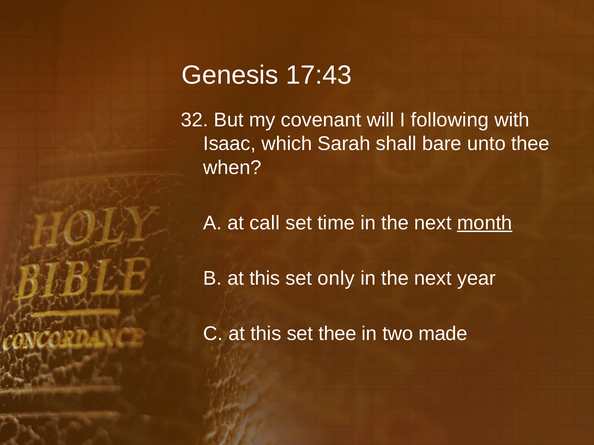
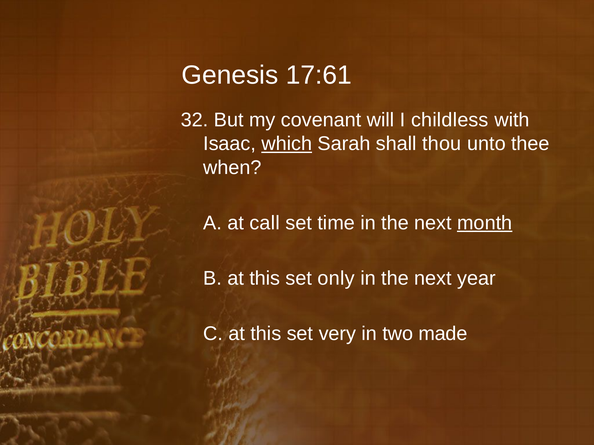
17:43: 17:43 -> 17:61 (319, 75)
following: following -> childless (450, 120)
which underline: none -> present (287, 144)
bare: bare -> thou (442, 144)
set thee: thee -> very (337, 334)
